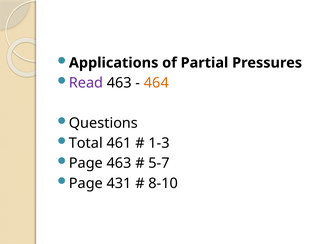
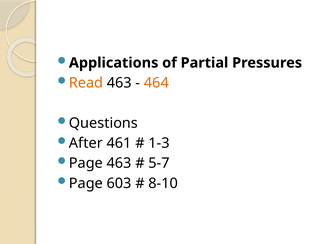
Read colour: purple -> orange (86, 83)
Total: Total -> After (86, 143)
431: 431 -> 603 (119, 184)
